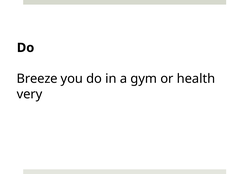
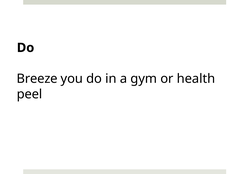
very: very -> peel (30, 94)
